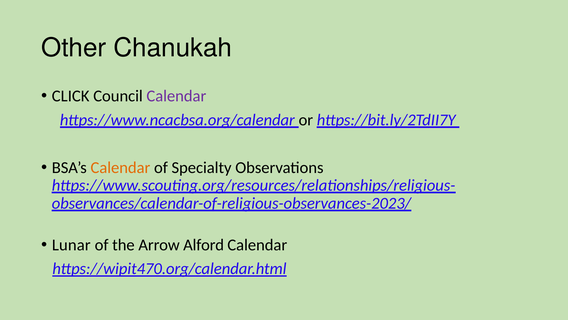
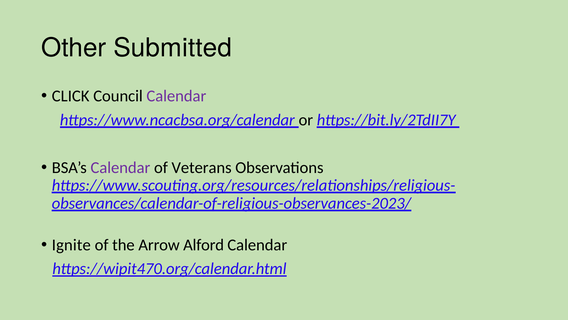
Chanukah: Chanukah -> Submitted (173, 48)
Calendar colour: orange -> purple (120, 167)
Specialty: Specialty -> Veterans (202, 167)
Lunar: Lunar -> Ignite (71, 245)
